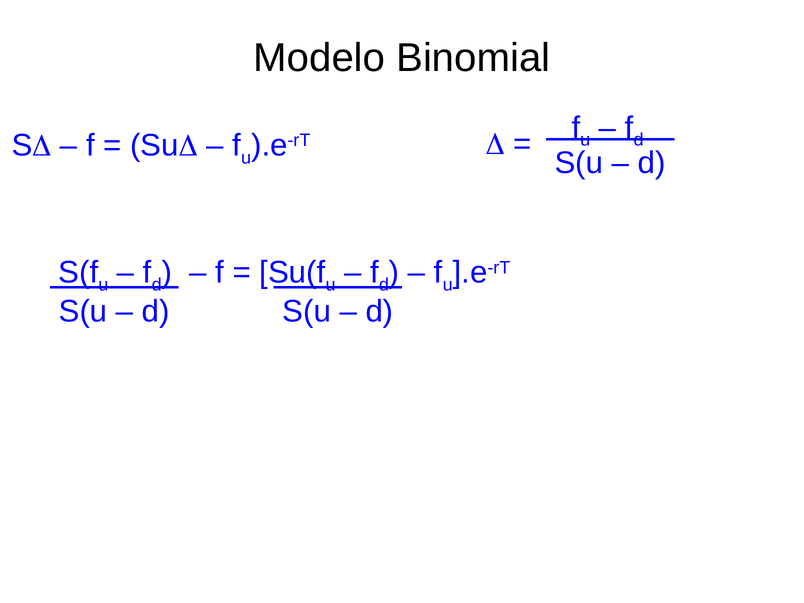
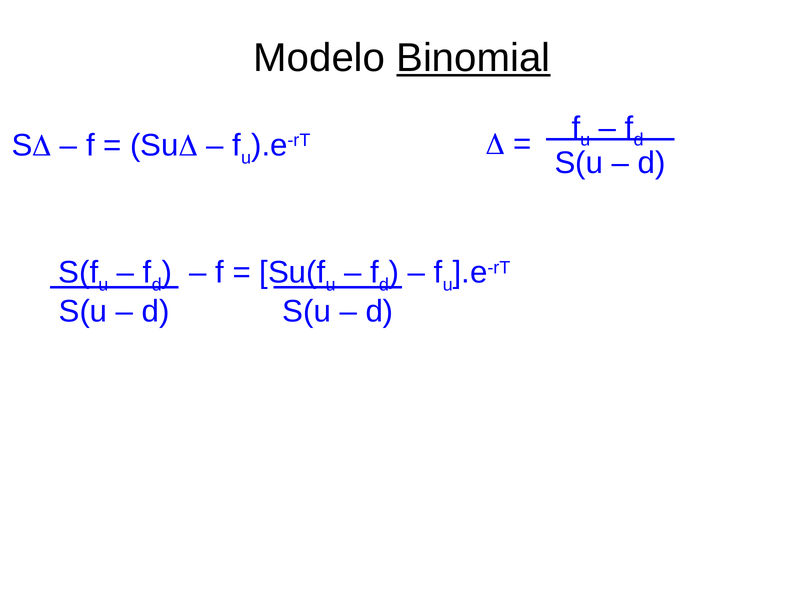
Binomial underline: none -> present (473, 58)
